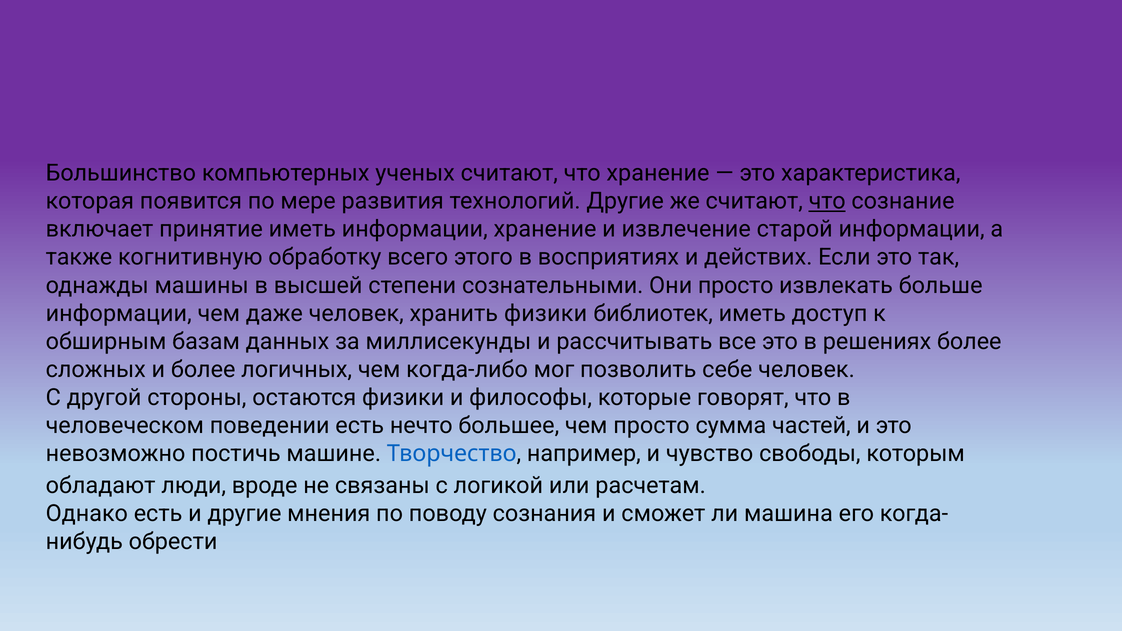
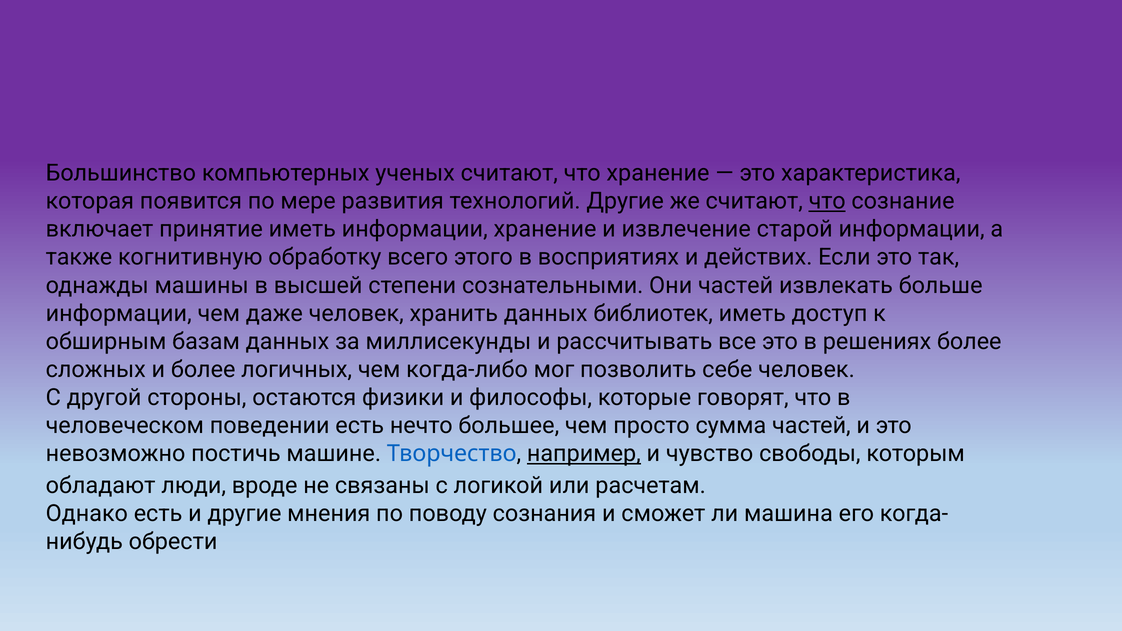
Они просто: просто -> частей (736, 285)
хранить физики: физики -> данных (546, 313)
например underline: none -> present (584, 454)
